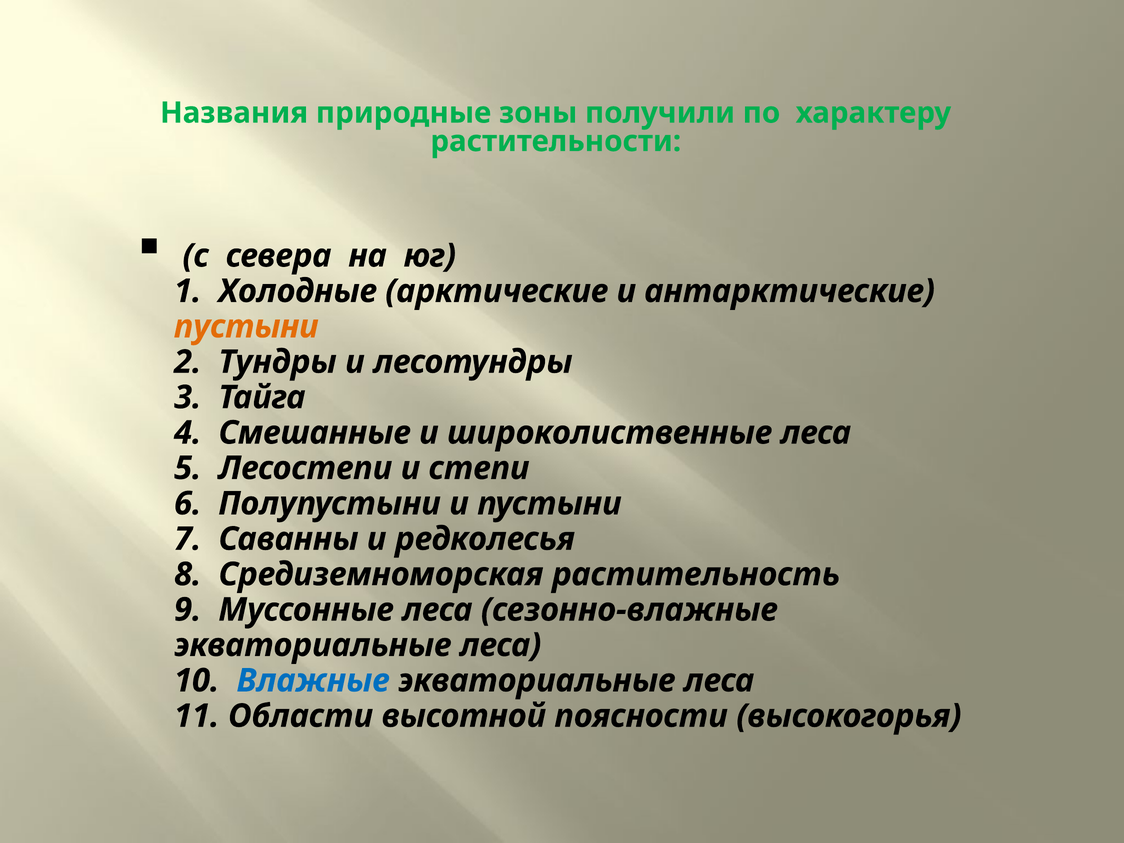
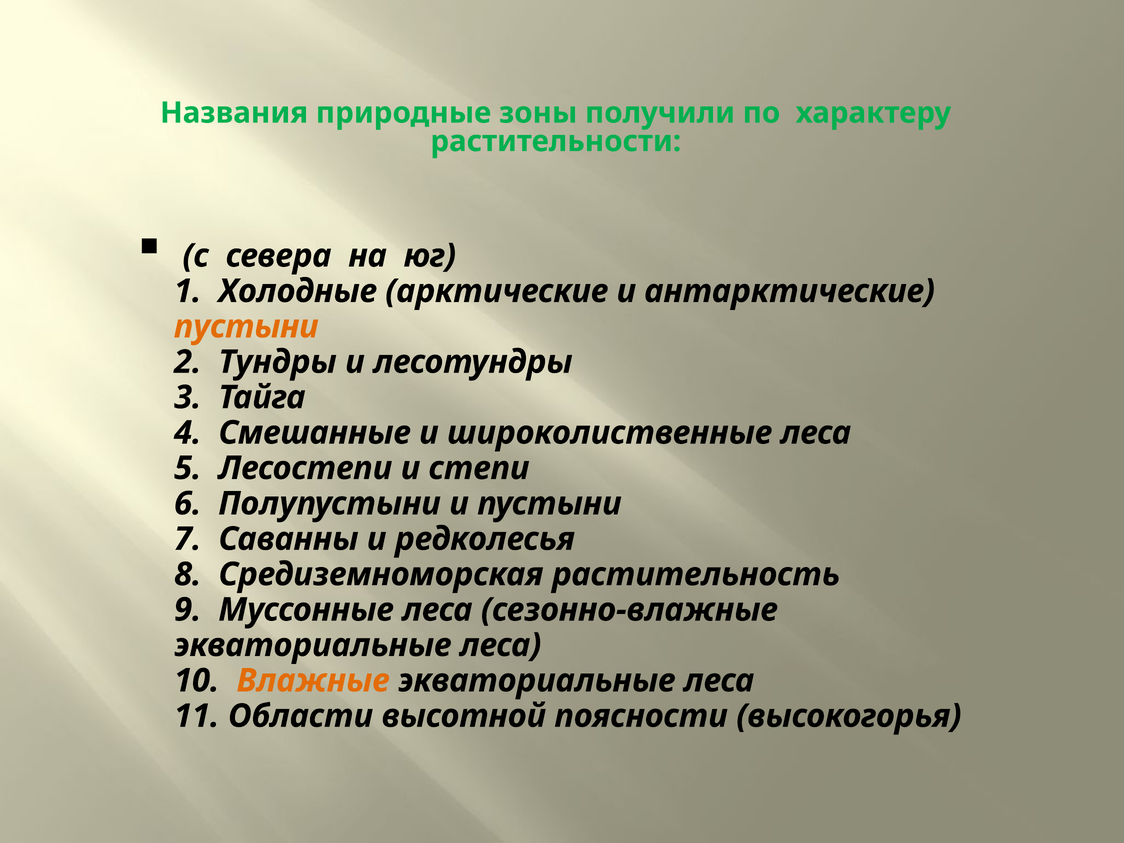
Влажные colour: blue -> orange (313, 681)
